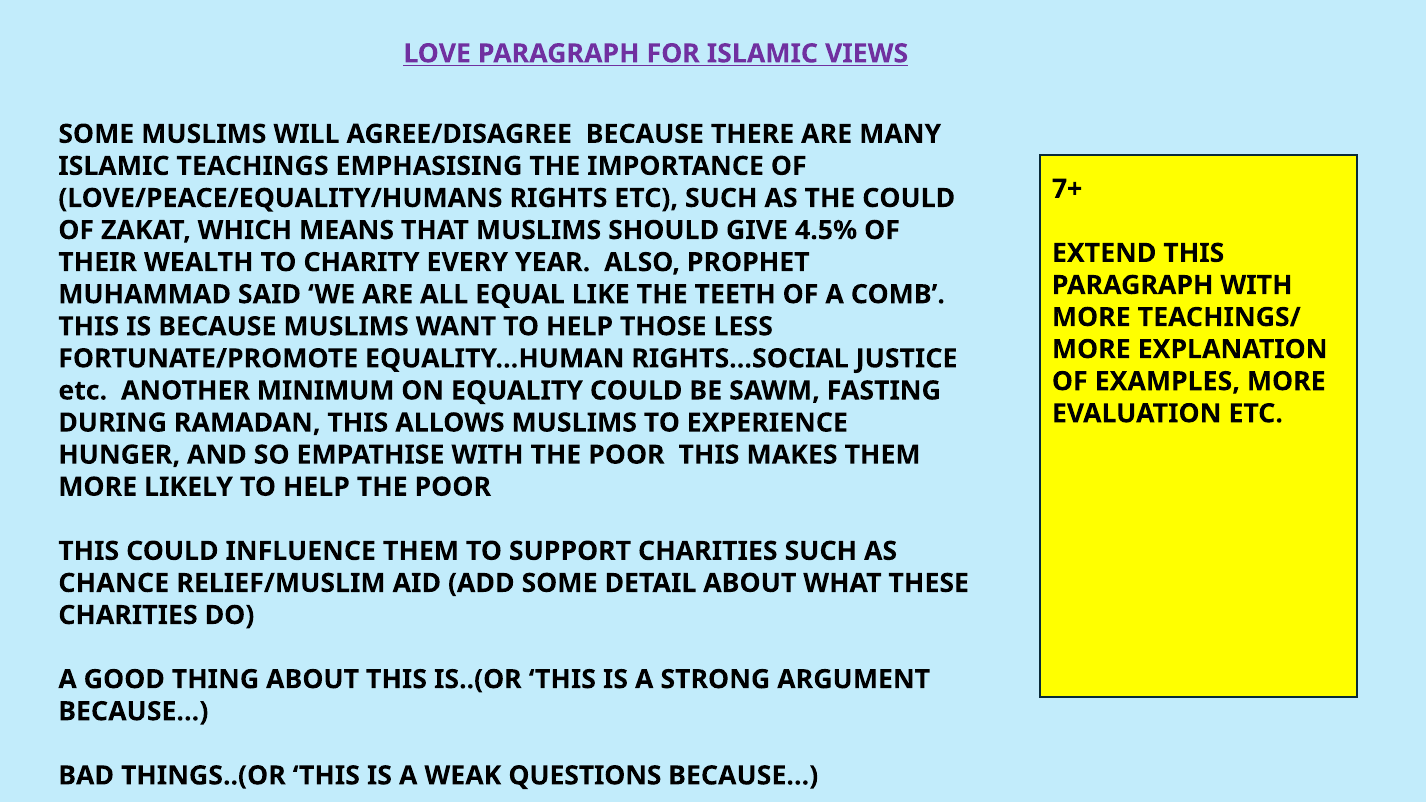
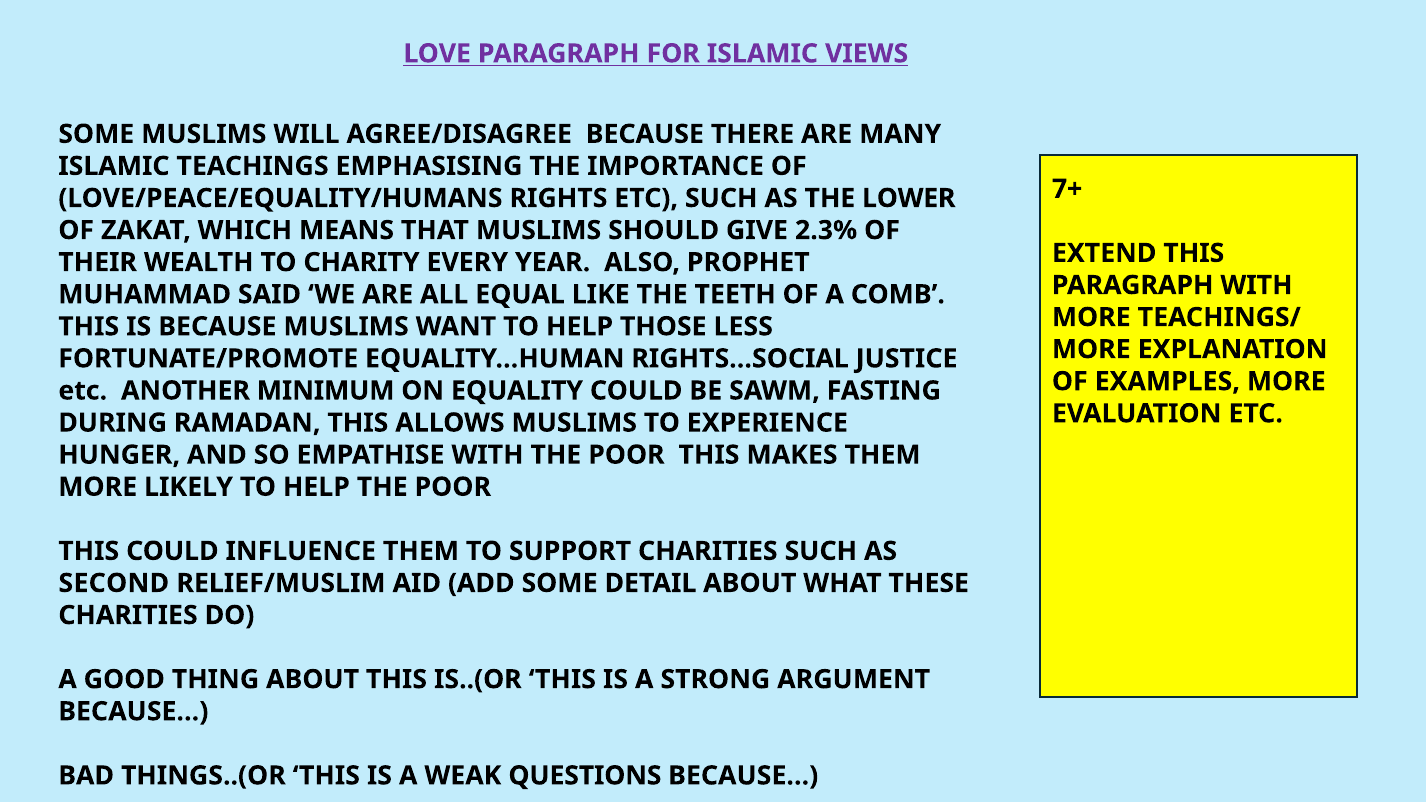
THE COULD: COULD -> LOWER (909, 198)
4.5%: 4.5% -> 2.3% (826, 230)
CHANCE: CHANCE -> SECOND (114, 583)
